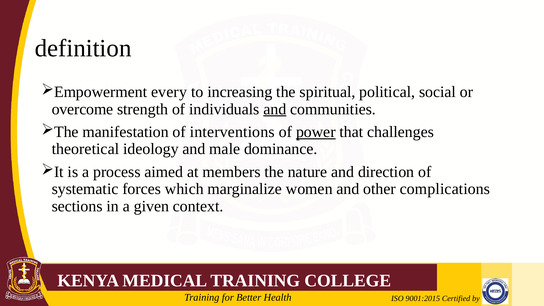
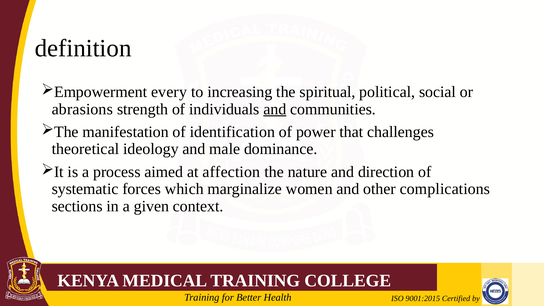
overcome: overcome -> abrasions (82, 109)
interventions: interventions -> identification (232, 132)
power underline: present -> none (316, 132)
members: members -> affection (231, 172)
